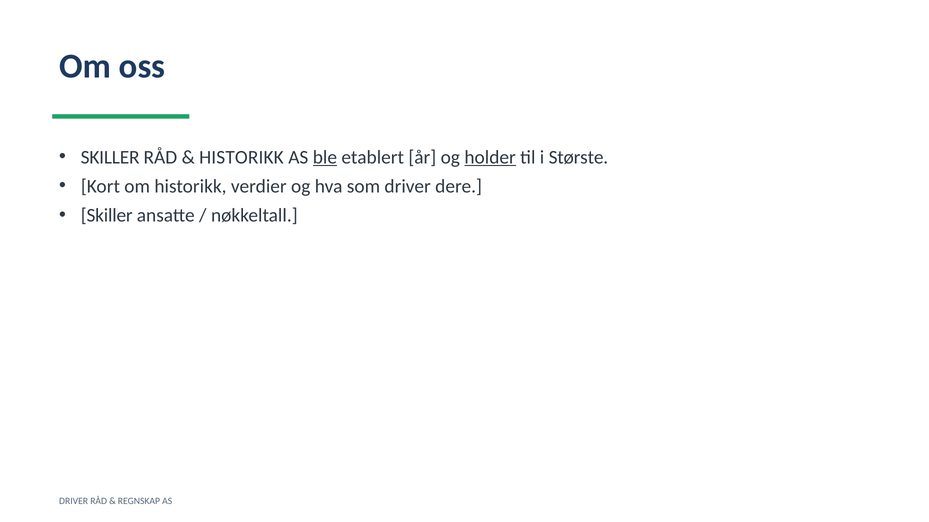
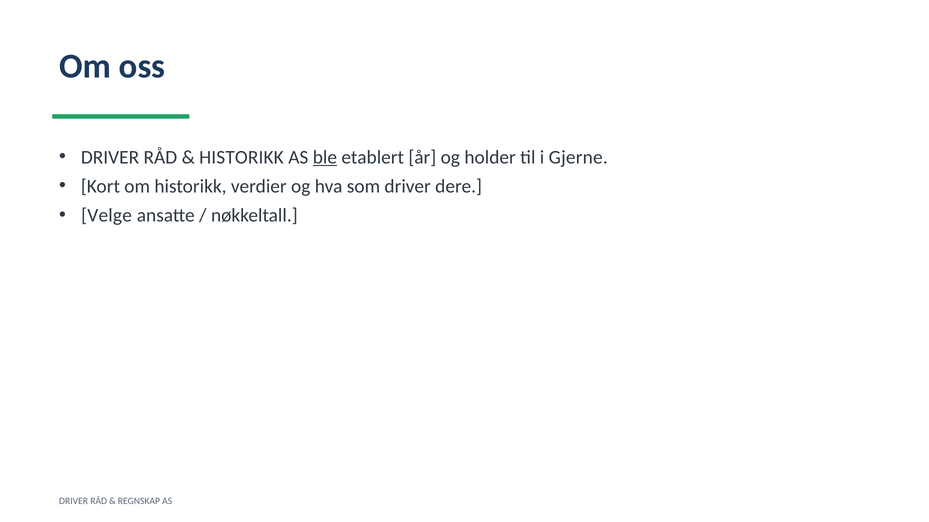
SKILLER: SKILLER -> DRIVER (110, 157)
holder underline: present -> none (490, 157)
Største: Største -> Gjerne (578, 157)
Skiller: Skiller -> Velge (107, 215)
